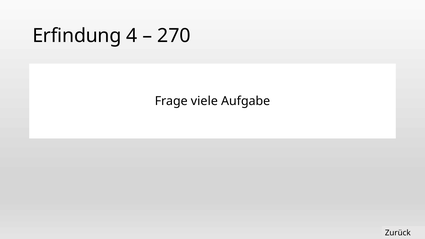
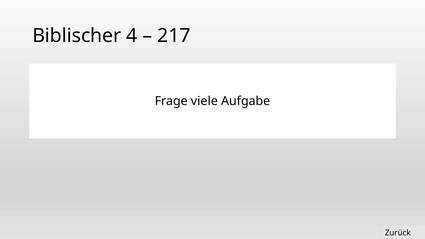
Erfindung: Erfindung -> Biblischer (77, 36)
270: 270 -> 217 (174, 36)
